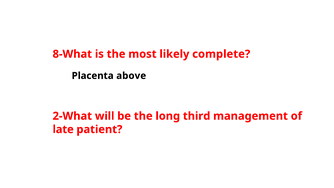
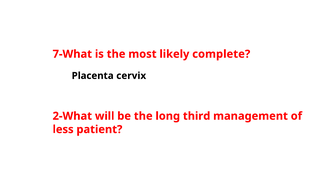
8-What: 8-What -> 7-What (72, 54)
above: above -> cervix (131, 76)
late: late -> less (63, 129)
